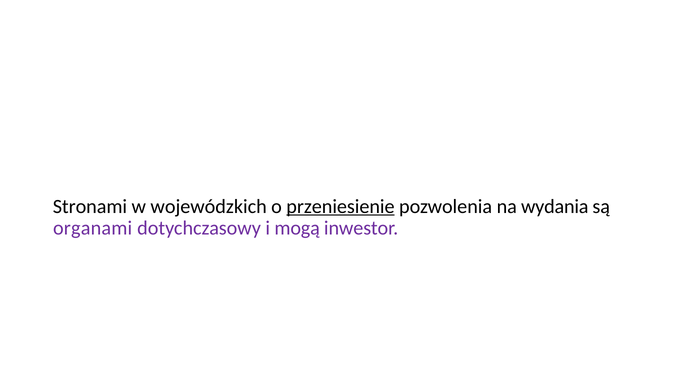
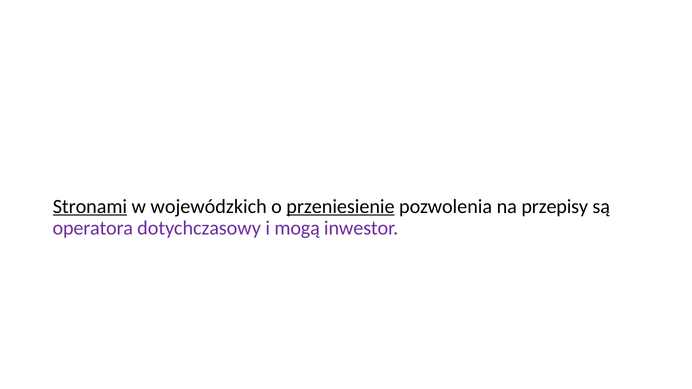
Stronami underline: none -> present (90, 206)
wydania: wydania -> przepisy (555, 206)
organami: organami -> operatora (93, 228)
